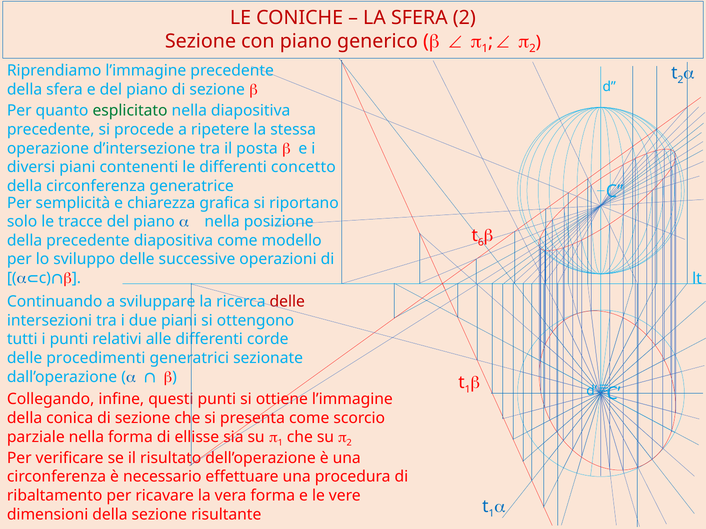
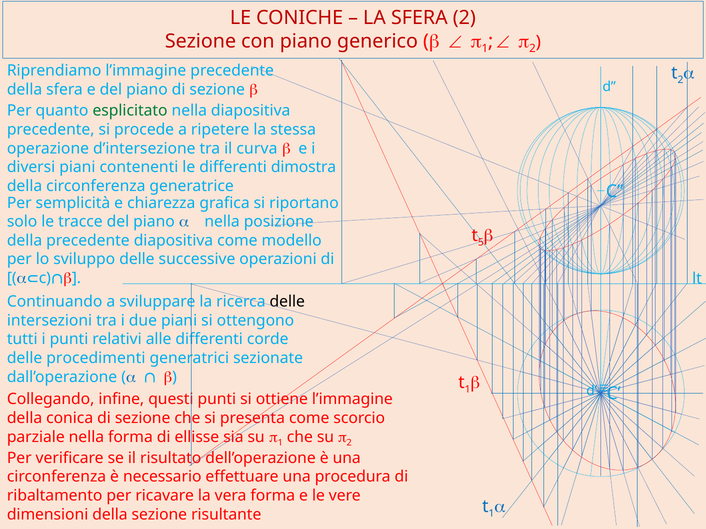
posta: posta -> curva (257, 149)
concetto: concetto -> dimostra (304, 167)
6: 6 -> 5 (481, 243)
delle colour: red -> black (287, 302)
